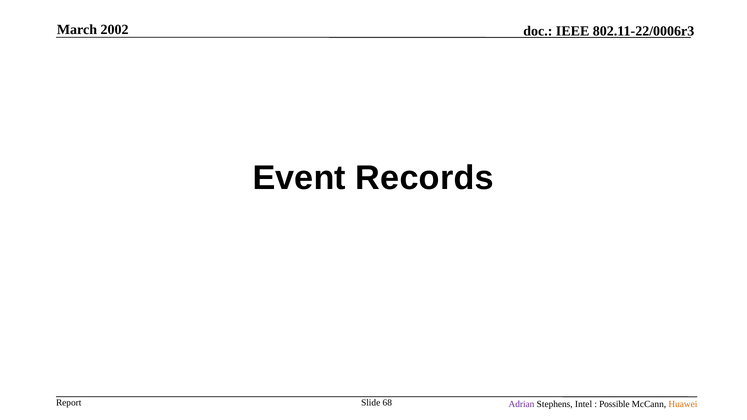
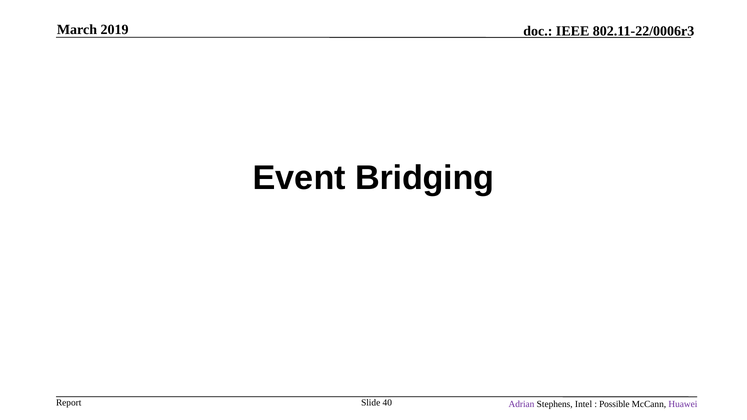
2002: 2002 -> 2019 (115, 30)
Records: Records -> Bridging (425, 178)
68: 68 -> 40 (387, 403)
Huawei colour: orange -> purple (683, 405)
